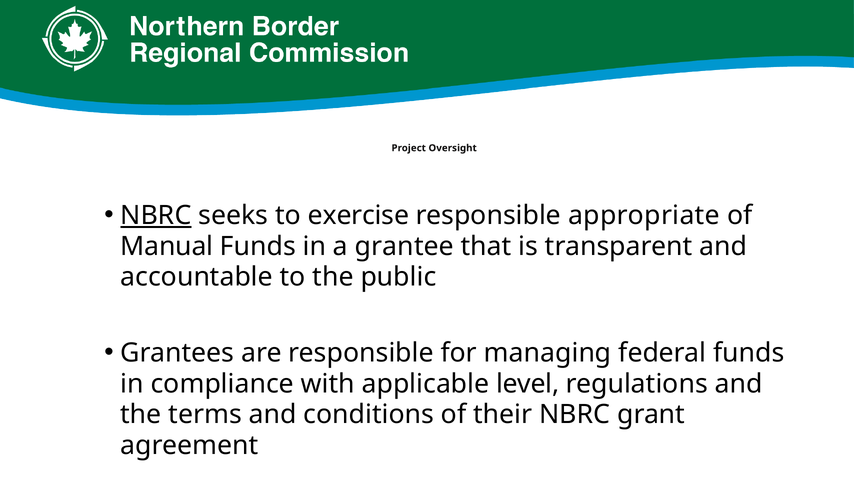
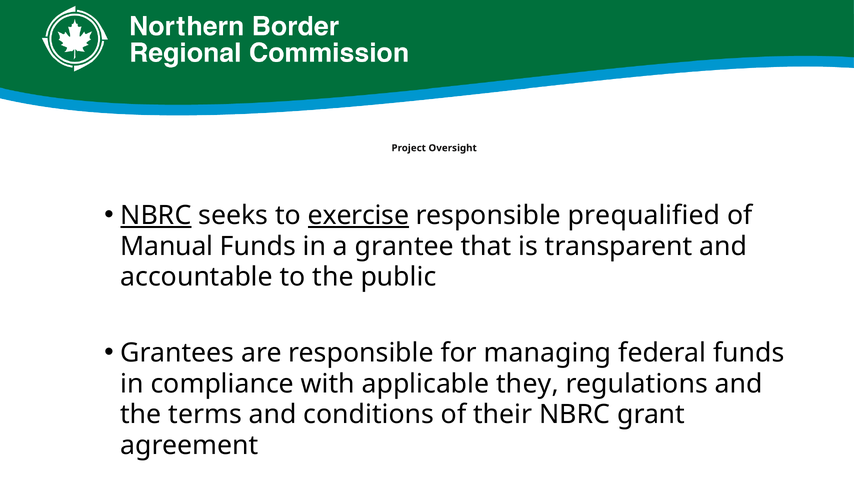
exercise underline: none -> present (358, 216)
appropriate: appropriate -> prequalified (644, 216)
level: level -> they (527, 384)
